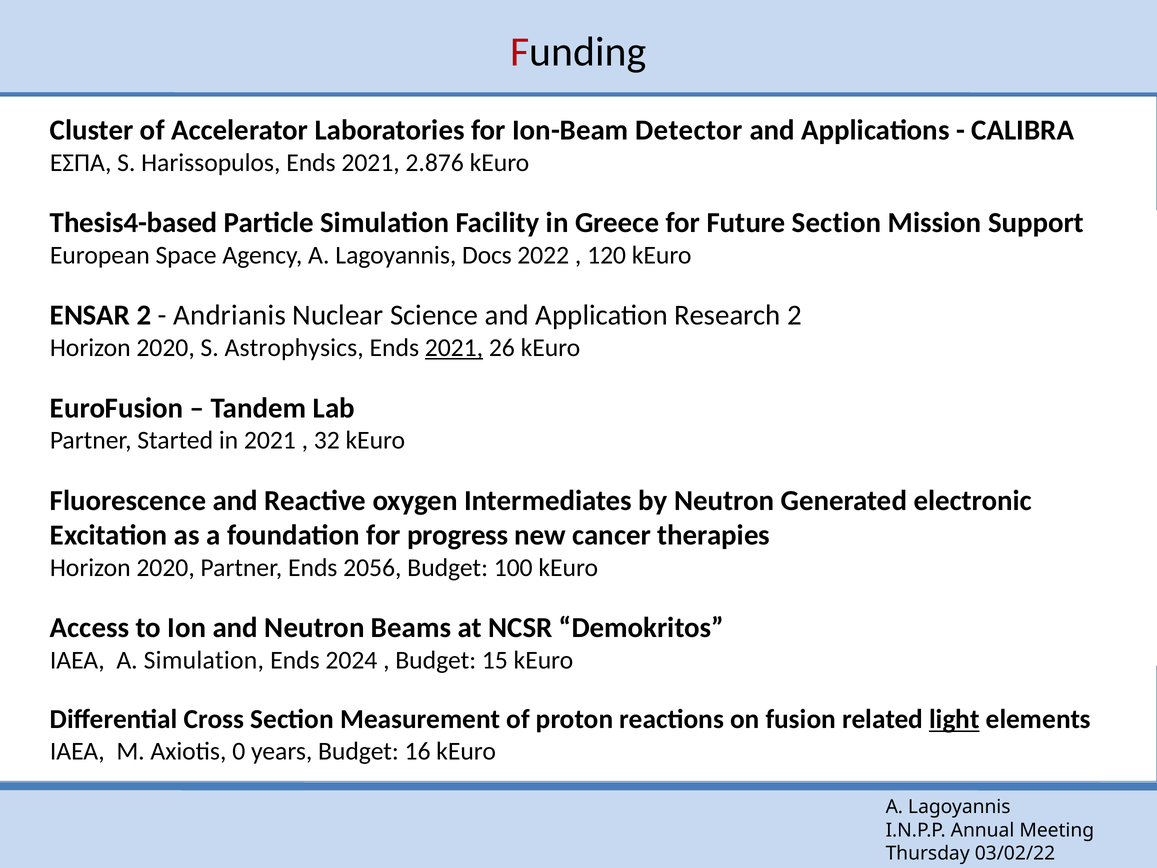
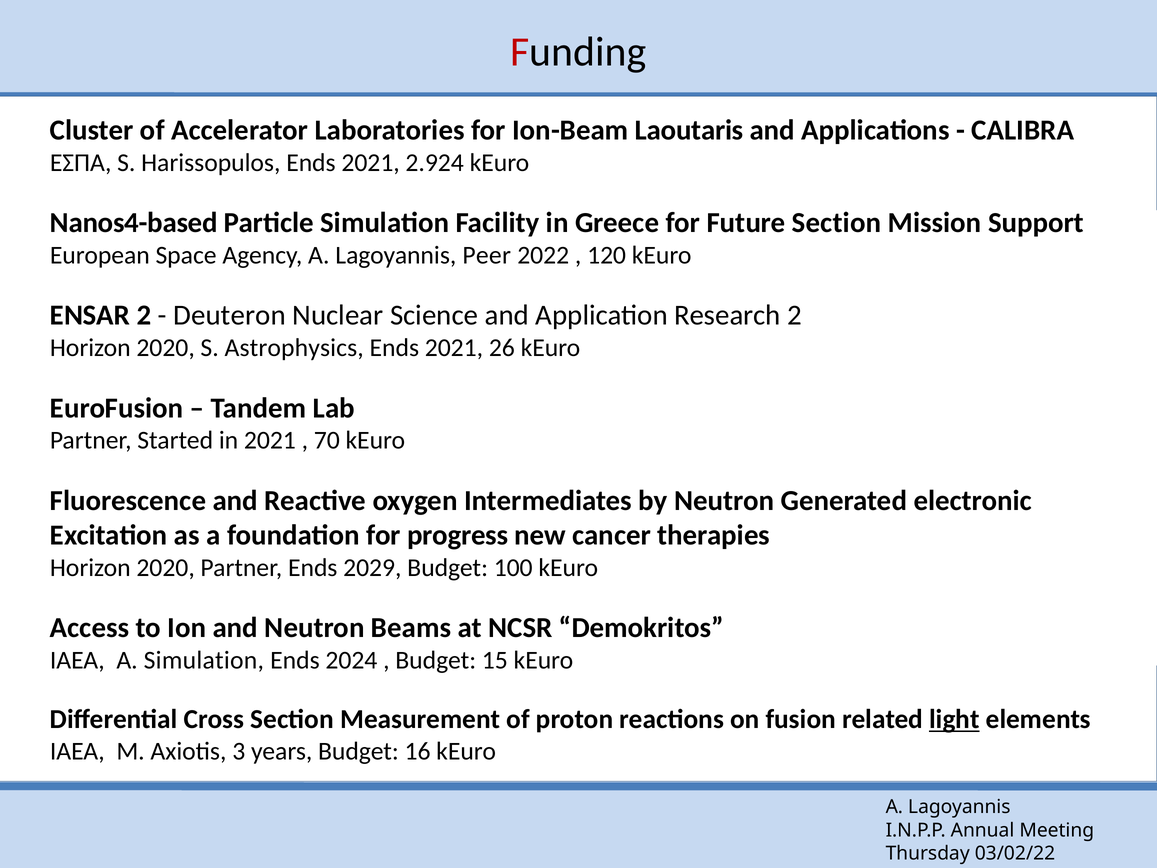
Detector: Detector -> Laoutaris (689, 130)
2.876: 2.876 -> 2.924 (435, 163)
Thesis4-based: Thesis4-based -> Nanos4-based (134, 223)
Docs: Docs -> Peer (487, 255)
Andrianis: Andrianis -> Deuteron (230, 315)
2021 underline: present -> none (454, 348)
32: 32 -> 70 (327, 440)
2056: 2056 -> 2029 (372, 568)
0: 0 -> 3 (239, 751)
